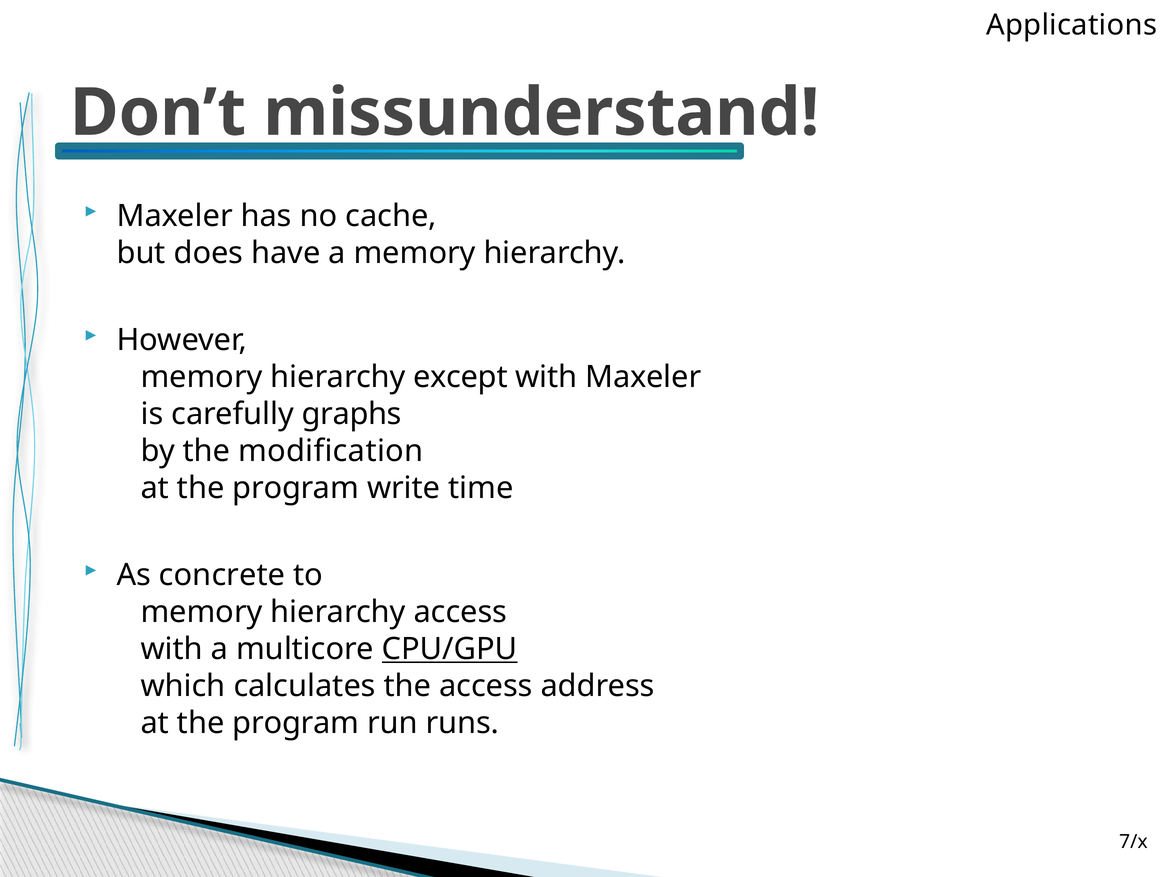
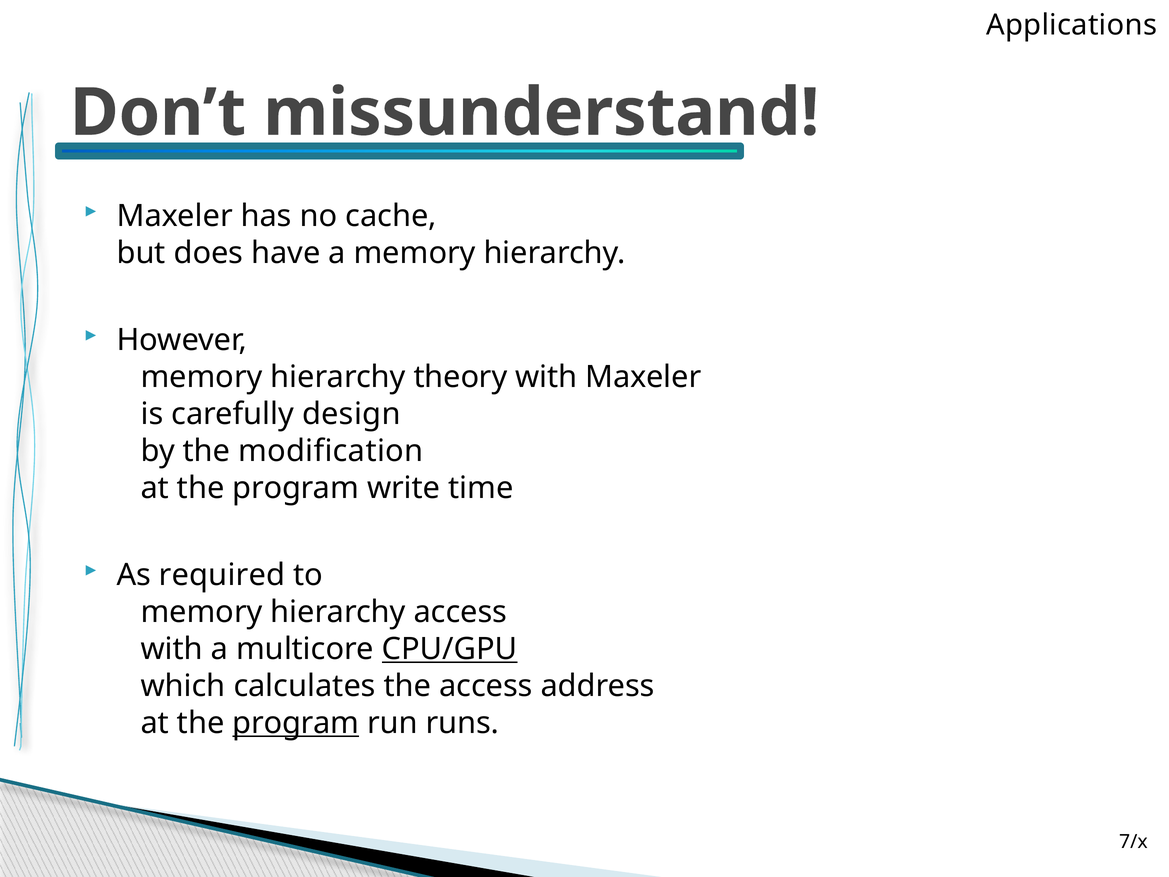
except: except -> theory (460, 377)
graphs: graphs -> design (351, 414)
concrete: concrete -> required (222, 575)
program underline: none -> present (296, 723)
